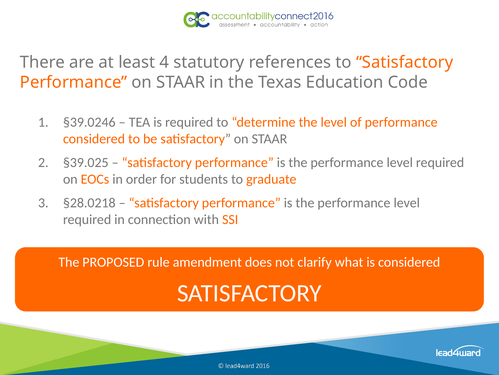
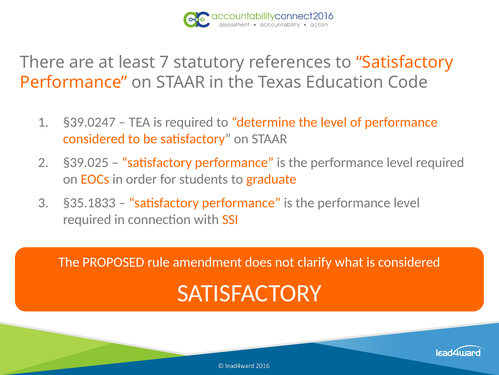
4: 4 -> 7 (164, 62)
§39.0246: §39.0246 -> §39.0247 (89, 122)
§28.0218: §28.0218 -> §35.1833 (89, 203)
